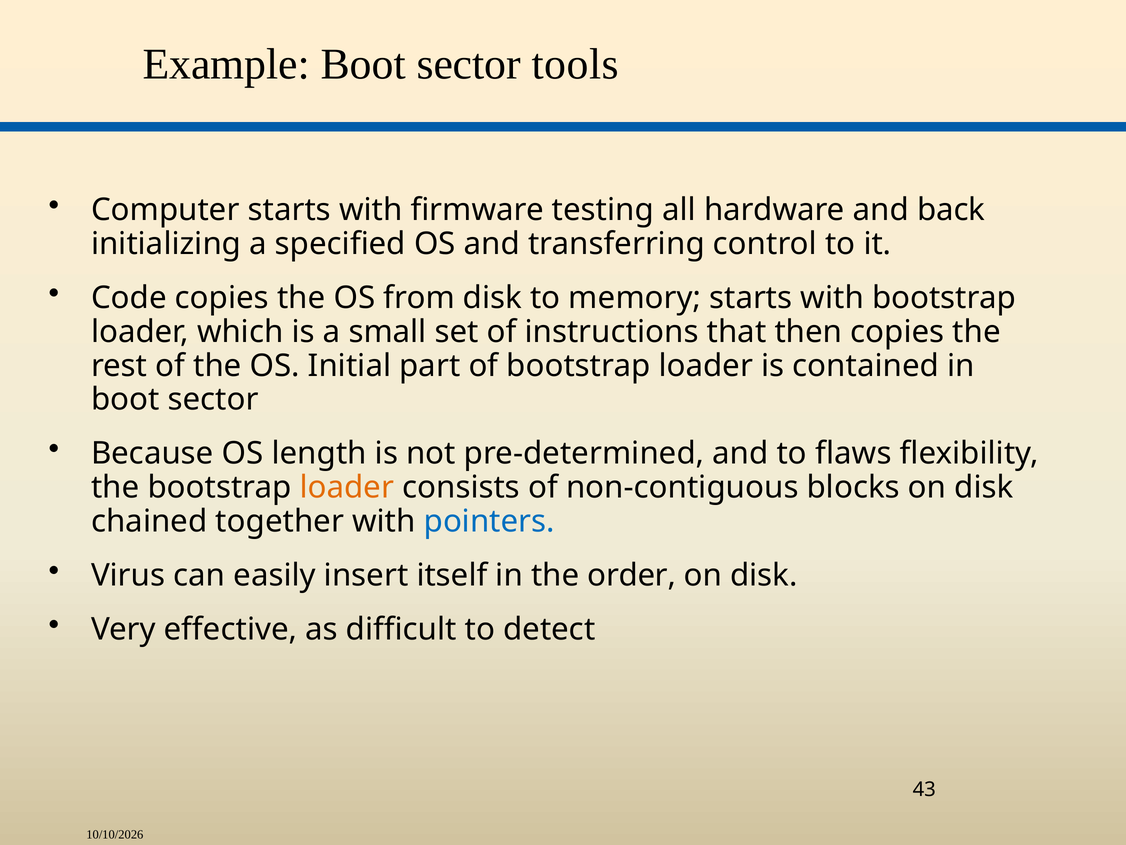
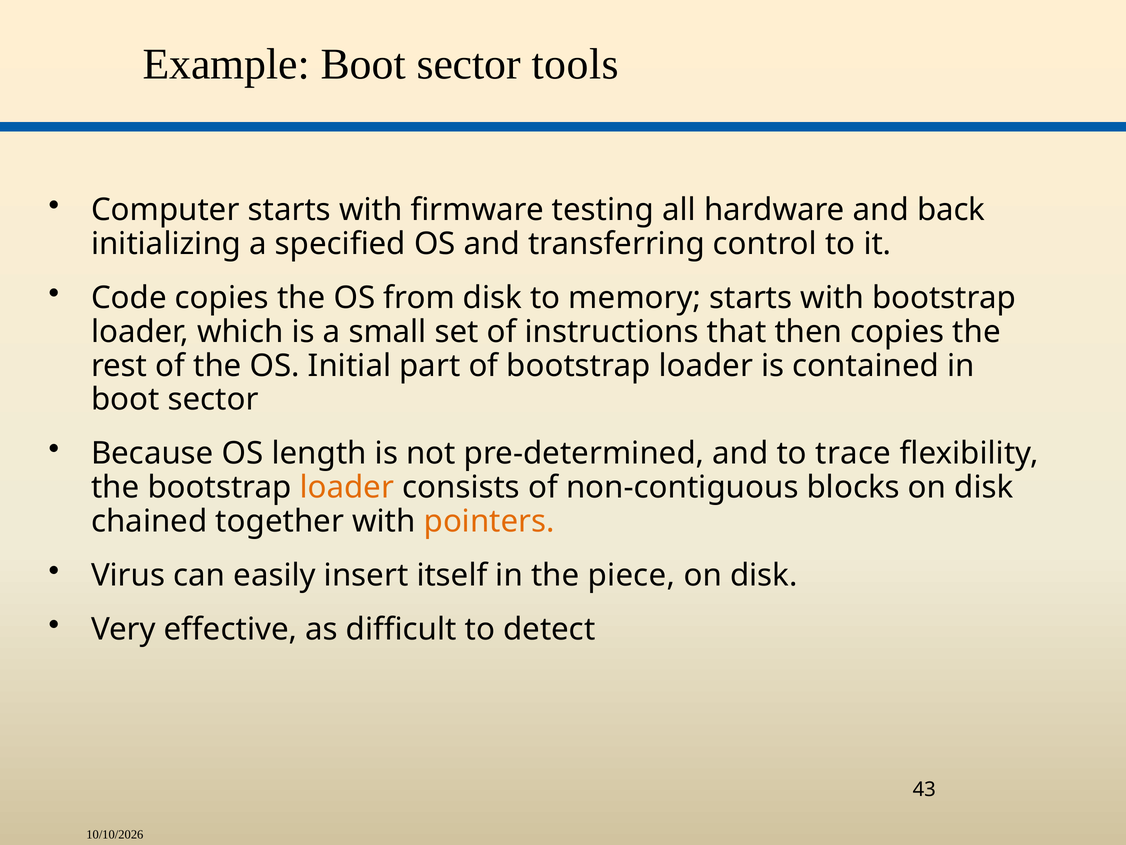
flaws: flaws -> trace (853, 453)
pointers colour: blue -> orange (489, 521)
order: order -> piece (631, 575)
